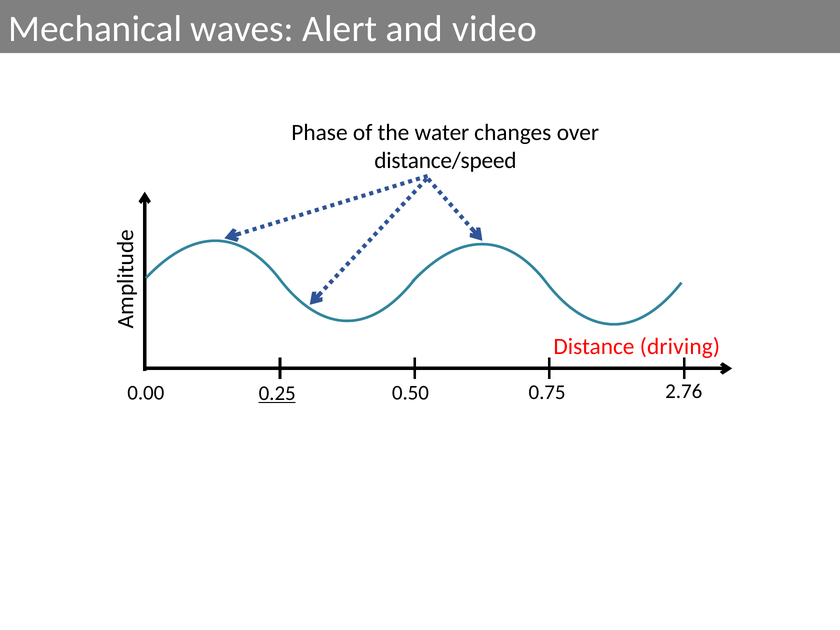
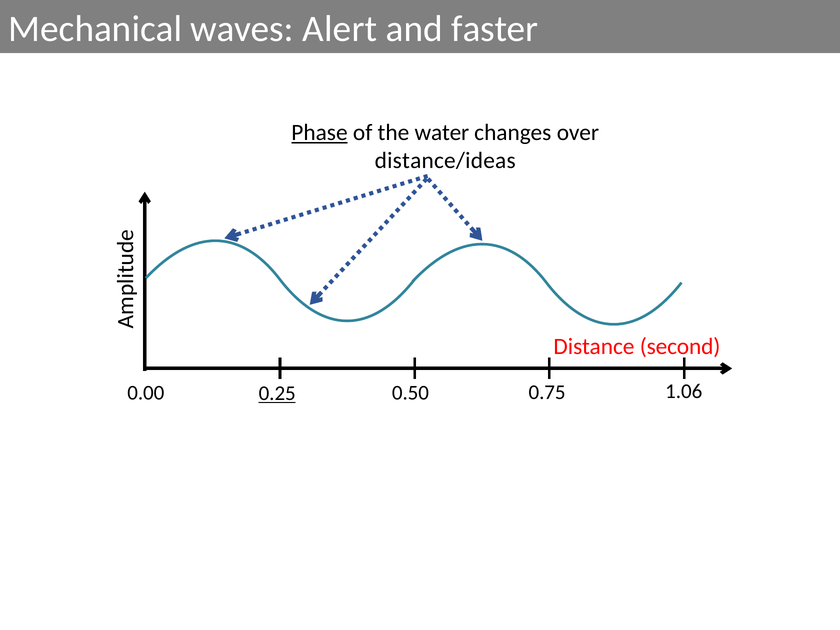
video: video -> faster (495, 29)
Phase underline: none -> present (319, 133)
distance/speed: distance/speed -> distance/ideas (445, 161)
driving: driving -> second (680, 346)
2.76: 2.76 -> 1.06 (684, 392)
